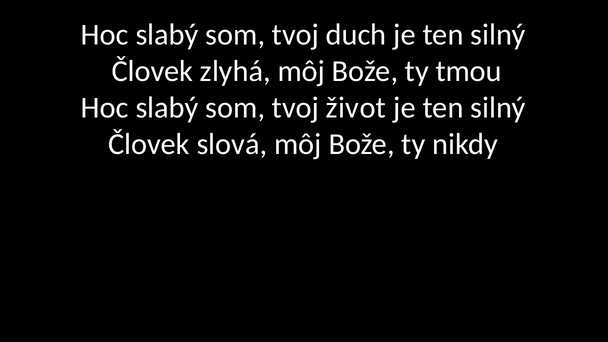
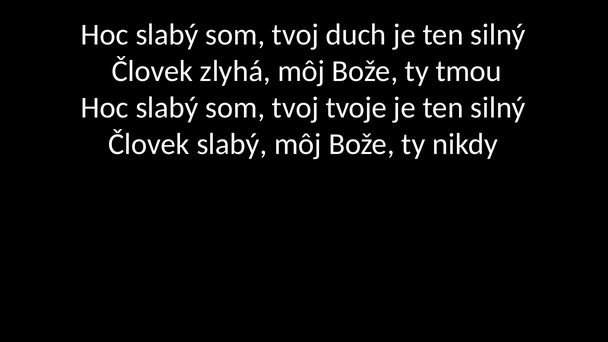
život: život -> tvoje (356, 108)
Človek slová: slová -> slabý (232, 144)
